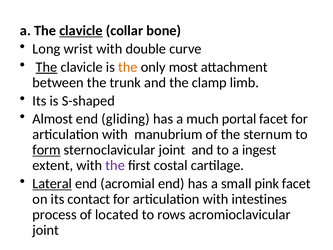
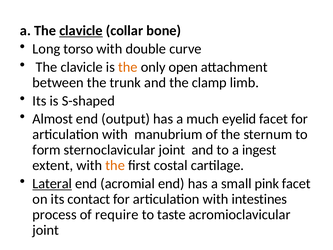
wrist: wrist -> torso (78, 49)
The underline: present -> none (47, 67)
most: most -> open (183, 67)
gliding: gliding -> output (126, 119)
portal: portal -> eyelid (239, 119)
form underline: present -> none (47, 150)
the colour: purple -> orange (115, 165)
located: located -> require (117, 214)
rows: rows -> taste (171, 214)
